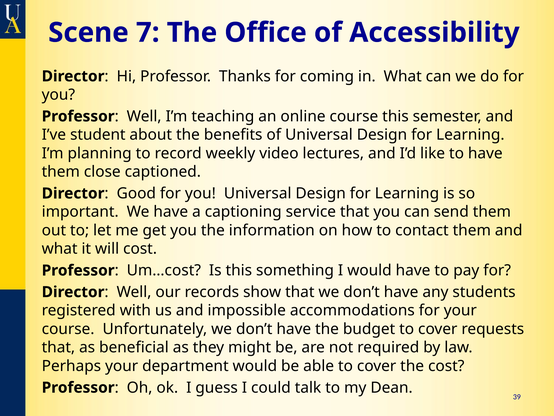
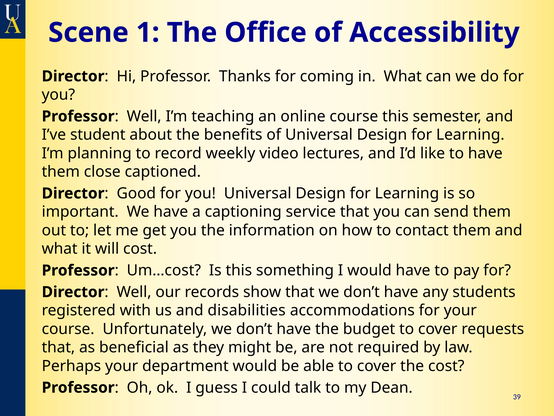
7: 7 -> 1 (148, 33)
impossible: impossible -> disabilities (247, 310)
